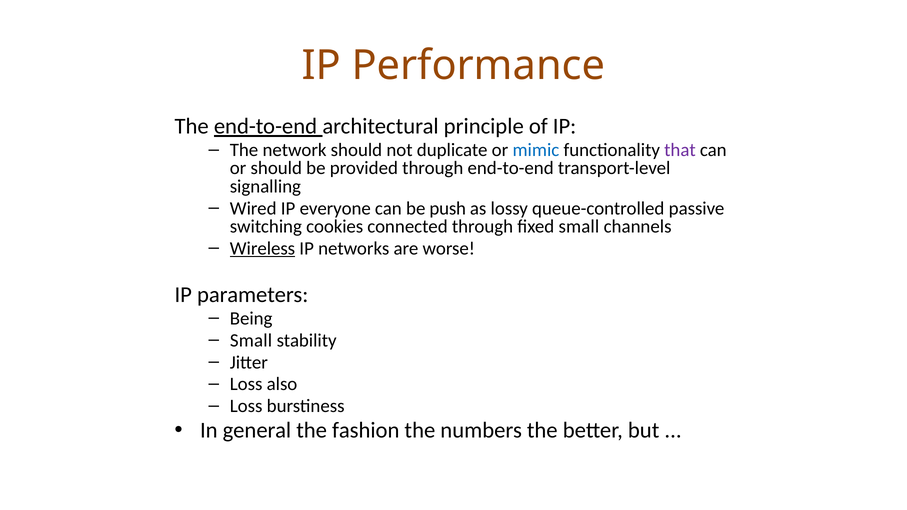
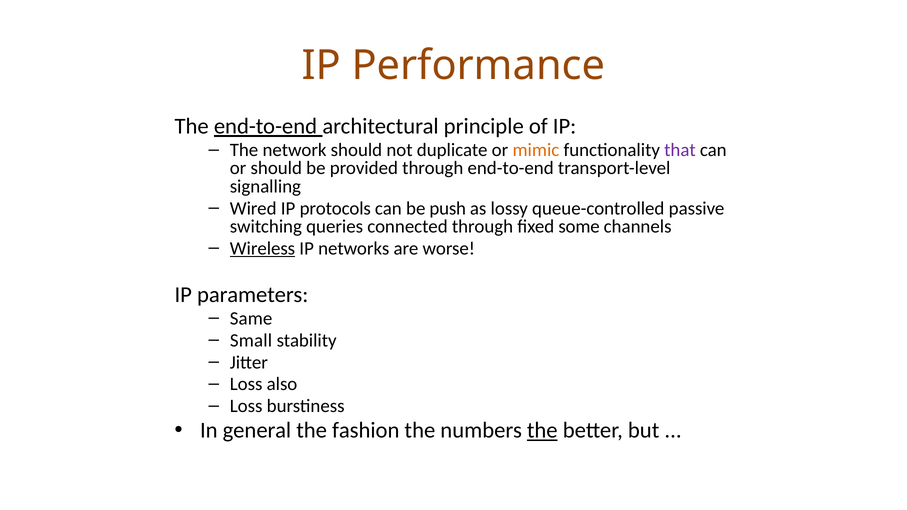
mimic colour: blue -> orange (536, 150)
everyone: everyone -> protocols (335, 208)
cookies: cookies -> queries (335, 227)
fixed small: small -> some (579, 227)
Being: Being -> Same (251, 319)
the underline: none -> present (542, 431)
